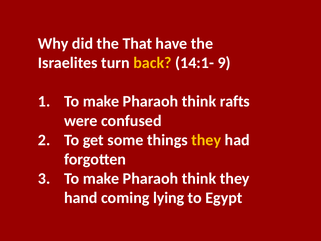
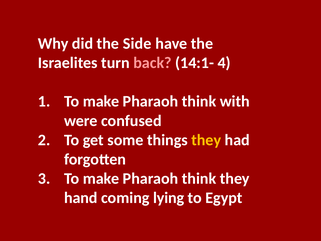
That: That -> Side (137, 44)
back colour: yellow -> pink (152, 63)
9: 9 -> 4 (224, 63)
rafts: rafts -> with (235, 101)
